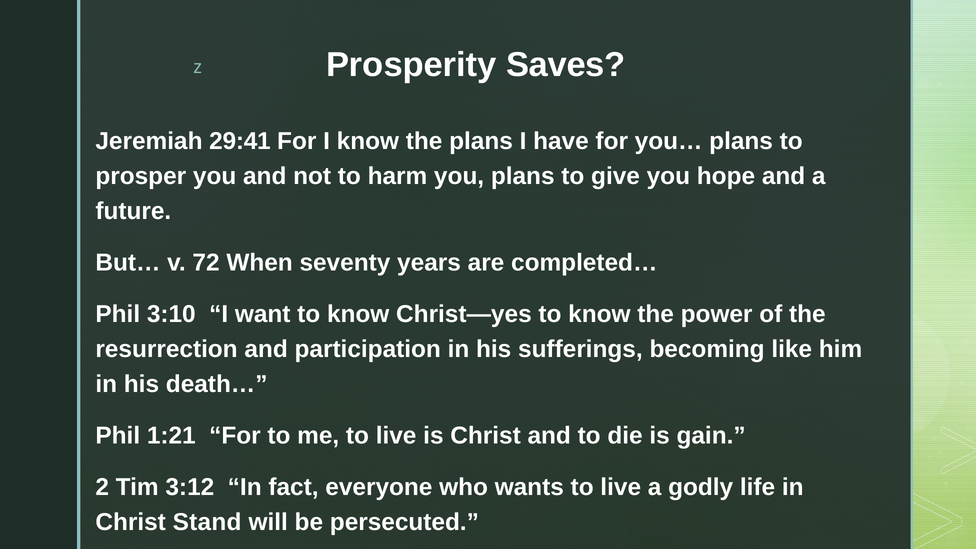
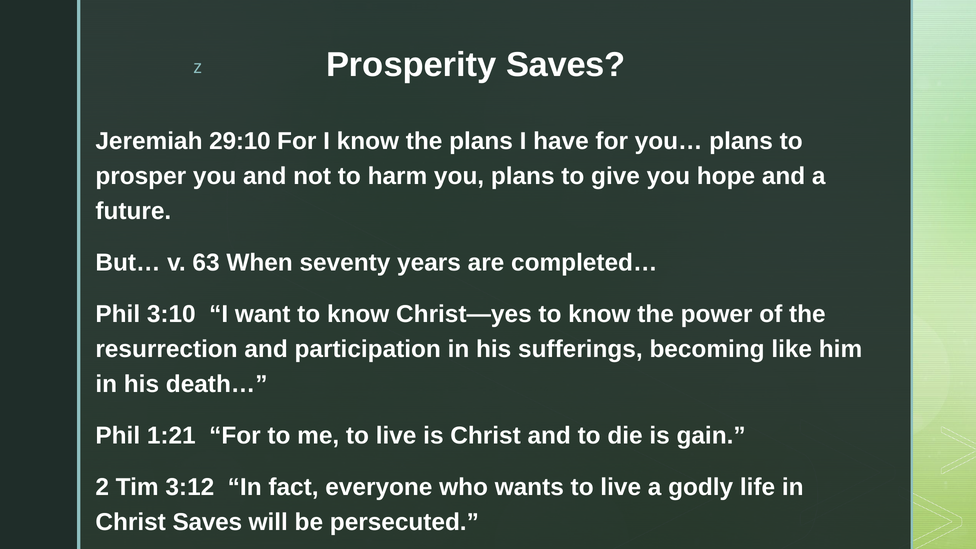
29:41: 29:41 -> 29:10 (240, 141)
72: 72 -> 63 (206, 263)
Christ Stand: Stand -> Saves (207, 522)
